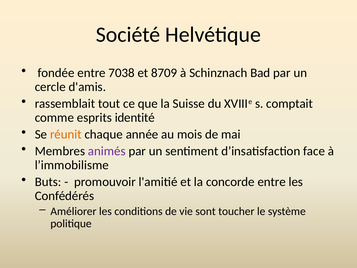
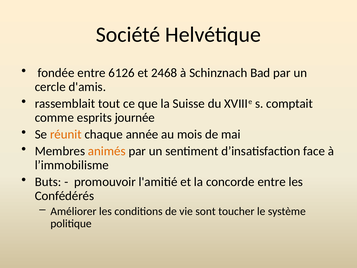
7038: 7038 -> 6126 (122, 73)
8709: 8709 -> 2468 (164, 73)
identité: identité -> journée (135, 117)
animés colour: purple -> orange (107, 151)
